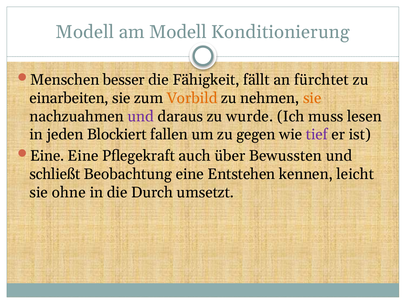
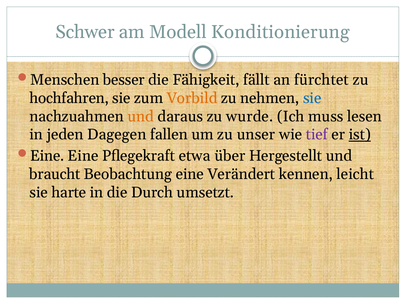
Modell: Modell -> Schwer (85, 32)
einarbeiten: einarbeiten -> hochfahren (69, 98)
sie colour: orange -> blue (312, 98)
und colour: purple -> orange (141, 117)
Blockiert: Blockiert -> Dagegen (117, 135)
gegen: gegen -> unser (256, 135)
ist underline: none -> present (360, 135)
auch: auch -> etwa (195, 156)
Bewussten: Bewussten -> Hergestellt (286, 156)
schließt: schließt -> braucht (55, 174)
Entstehen: Entstehen -> Verändert (241, 174)
ohne: ohne -> harte (69, 193)
